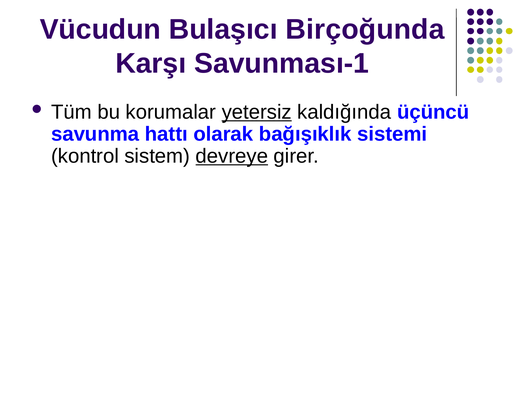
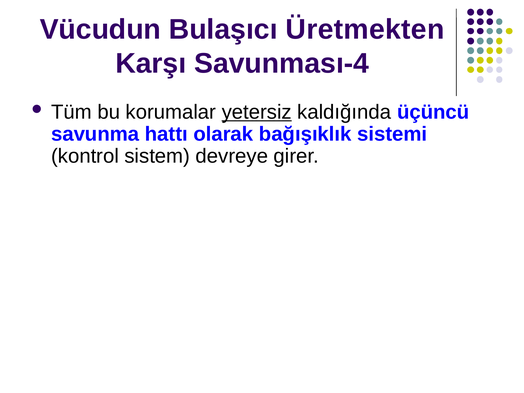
Birçoğunda: Birçoğunda -> Üretmekten (365, 29)
Savunması-1: Savunması-1 -> Savunması-4 (282, 64)
devreye underline: present -> none (232, 156)
